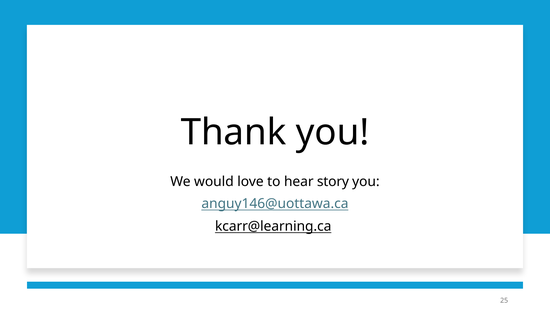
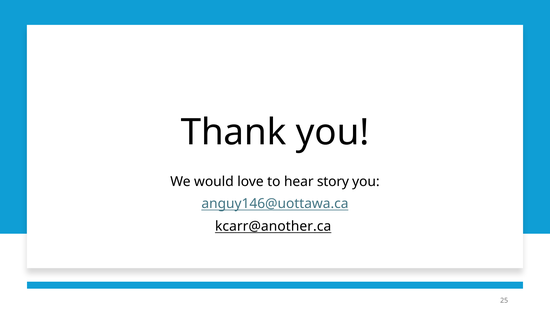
kcarr@learning.ca: kcarr@learning.ca -> kcarr@another.ca (273, 227)
